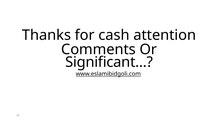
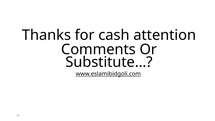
Significant…: Significant… -> Substitute… (109, 62)
